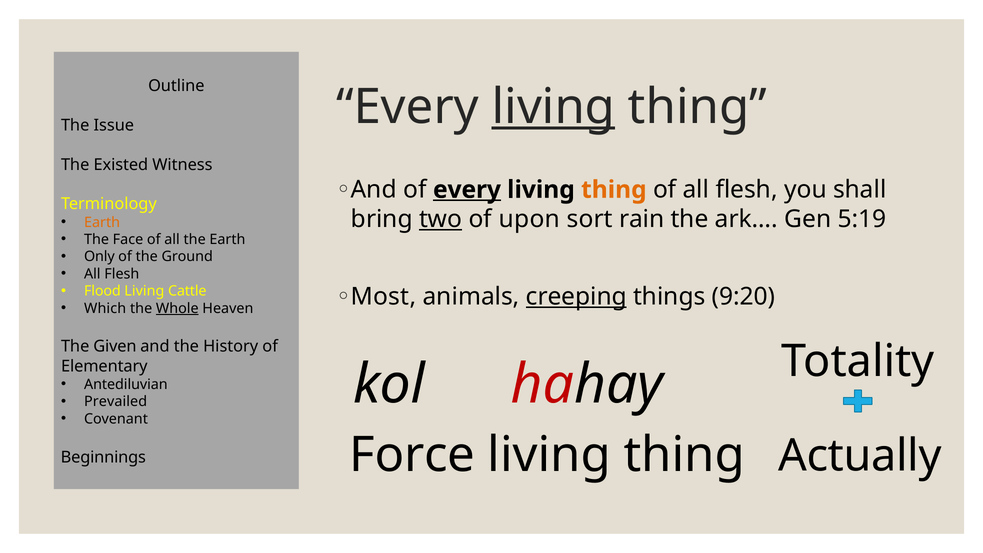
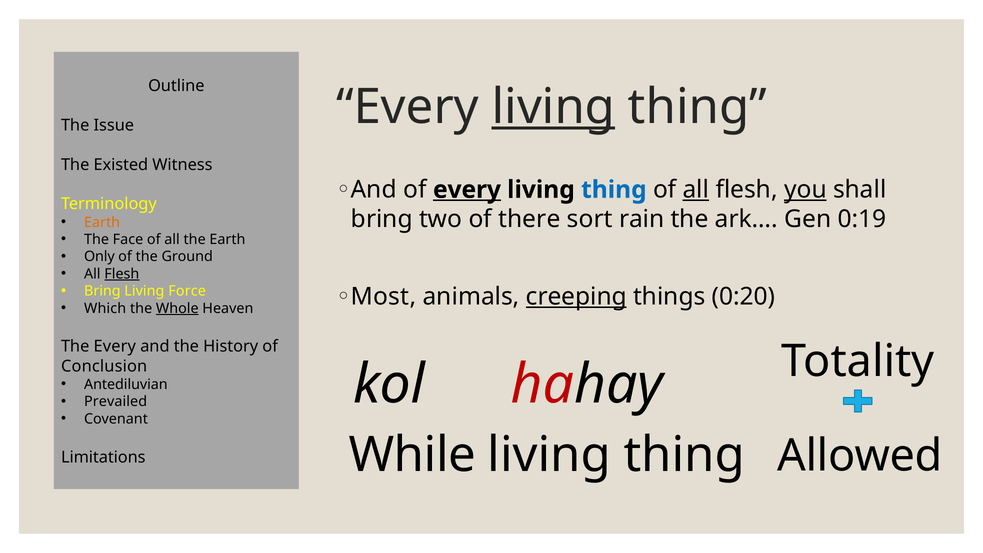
thing colour: orange -> blue (614, 190)
all underline: none -> present (696, 190)
you underline: none -> present (805, 190)
two underline: present -> none (441, 219)
upon: upon -> there (529, 219)
5:19: 5:19 -> 0:19 (862, 219)
Flesh underline: none -> present (122, 274)
Flood: Flood -> Bring (102, 291)
Cattle: Cattle -> Force (187, 291)
9:20: 9:20 -> 0:20 (744, 297)
The Given: Given -> Every (115, 347)
Elementary: Elementary -> Conclusion (104, 366)
Force: Force -> While (412, 455)
Actually: Actually -> Allowed (860, 456)
Beginnings: Beginnings -> Limitations (103, 457)
